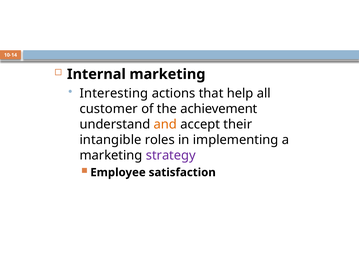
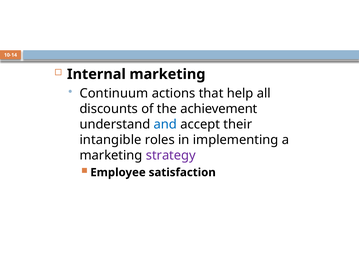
Interesting: Interesting -> Continuum (114, 93)
customer: customer -> discounts (109, 109)
and colour: orange -> blue (165, 124)
